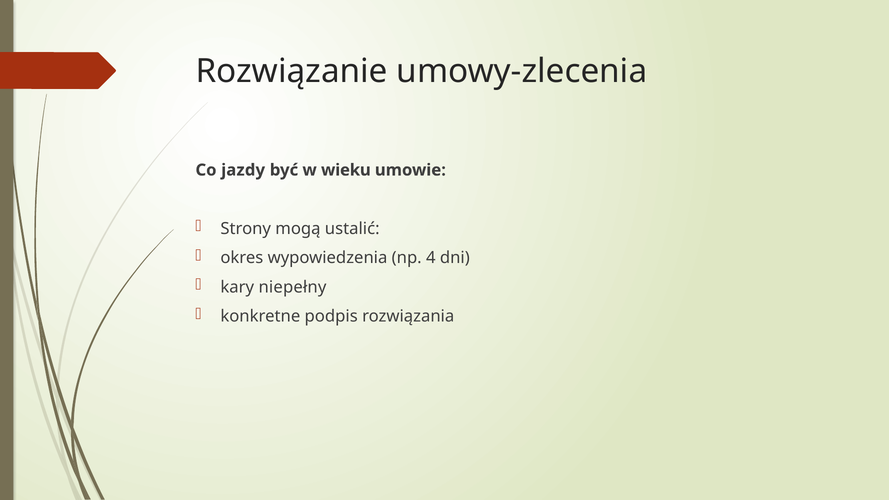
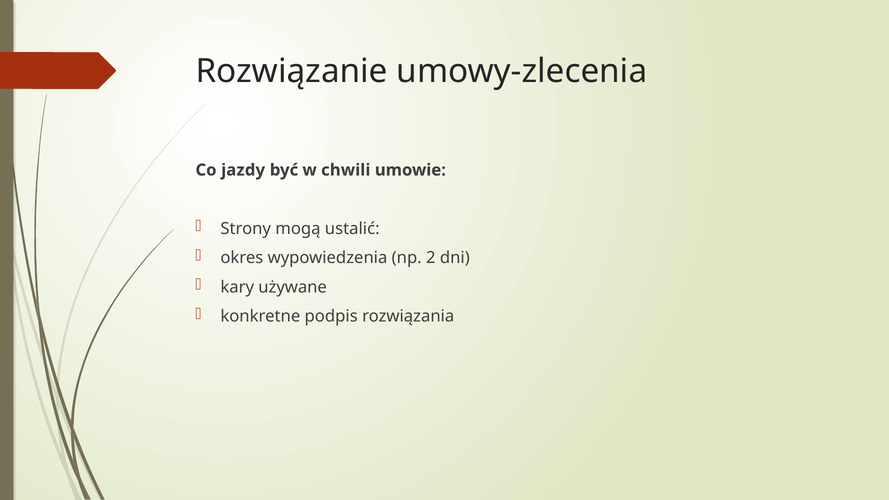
wieku: wieku -> chwili (346, 170)
4: 4 -> 2 (431, 258)
niepełny: niepełny -> używane (293, 287)
